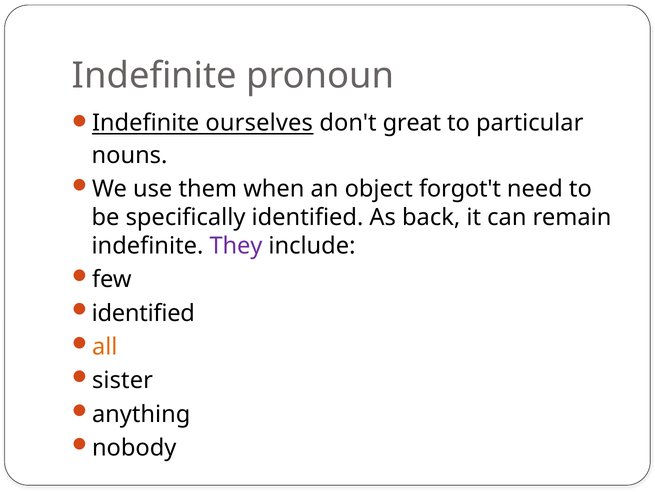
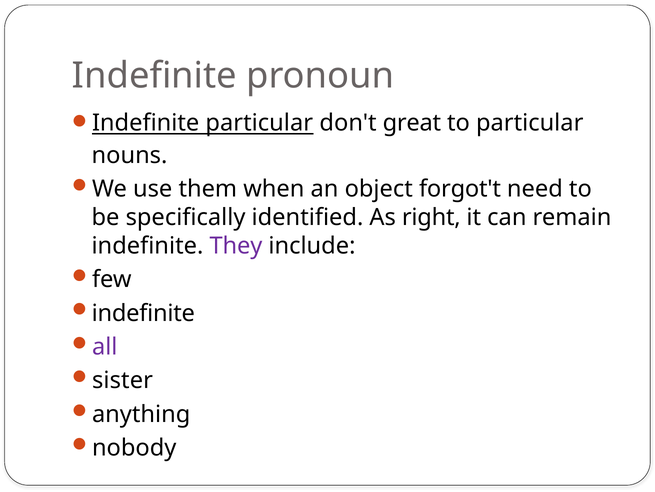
Indefinite ourselves: ourselves -> particular (259, 123)
back: back -> right (431, 217)
identified: identified -> indefinite (143, 313)
all colour: orange -> purple (105, 346)
